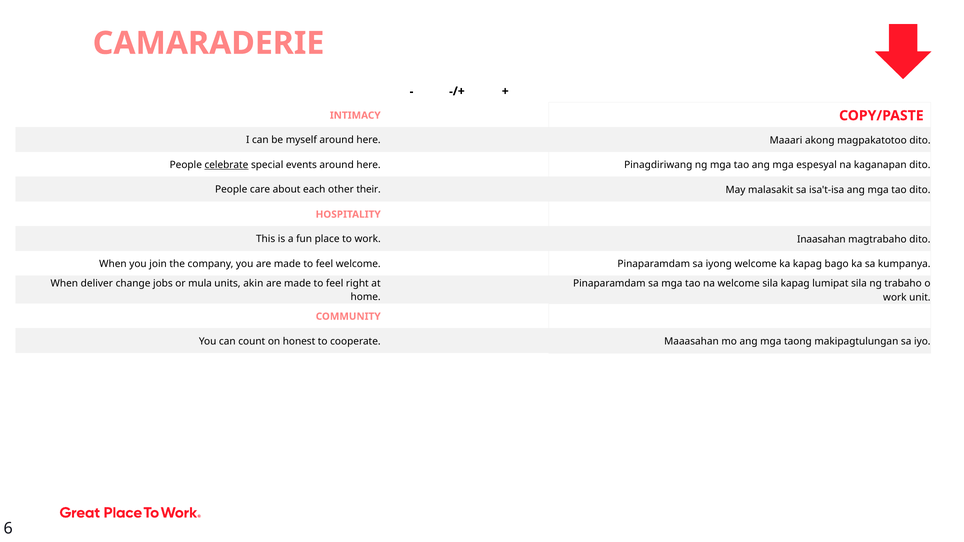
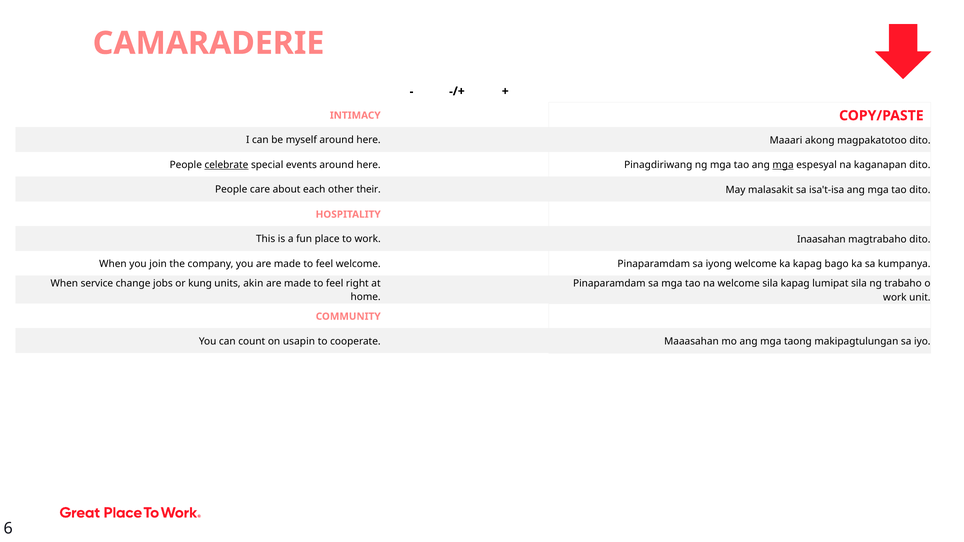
mga underline: none -> present (783, 165)
deliver: deliver -> service (97, 283)
mula: mula -> kung (200, 283)
honest: honest -> usapin (299, 341)
